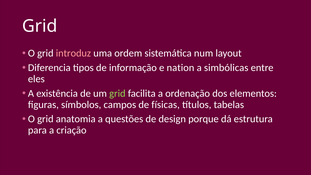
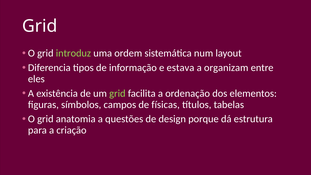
introduz colour: pink -> light green (73, 53)
nation: nation -> estava (180, 68)
simbólicas: simbólicas -> organizam (226, 68)
